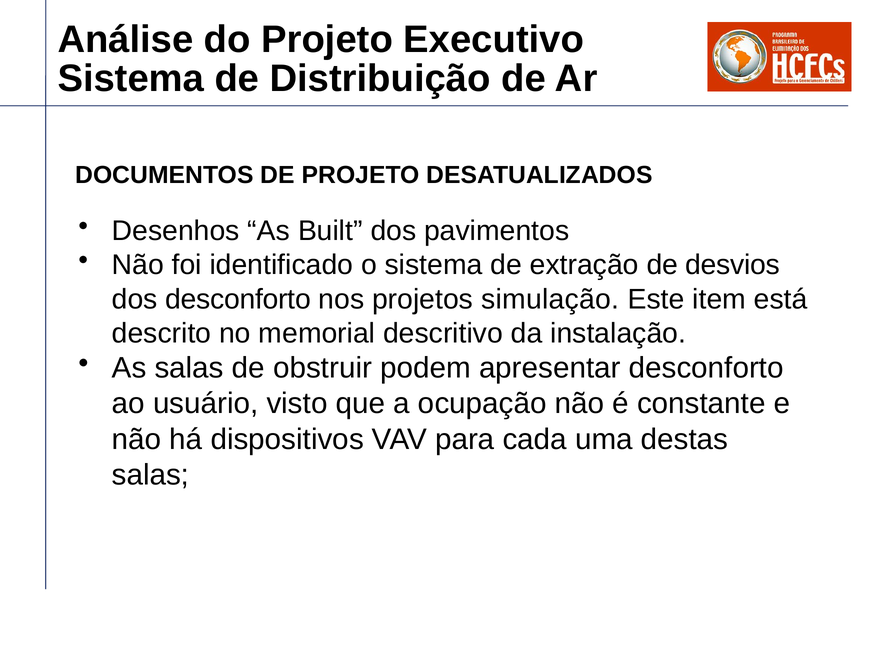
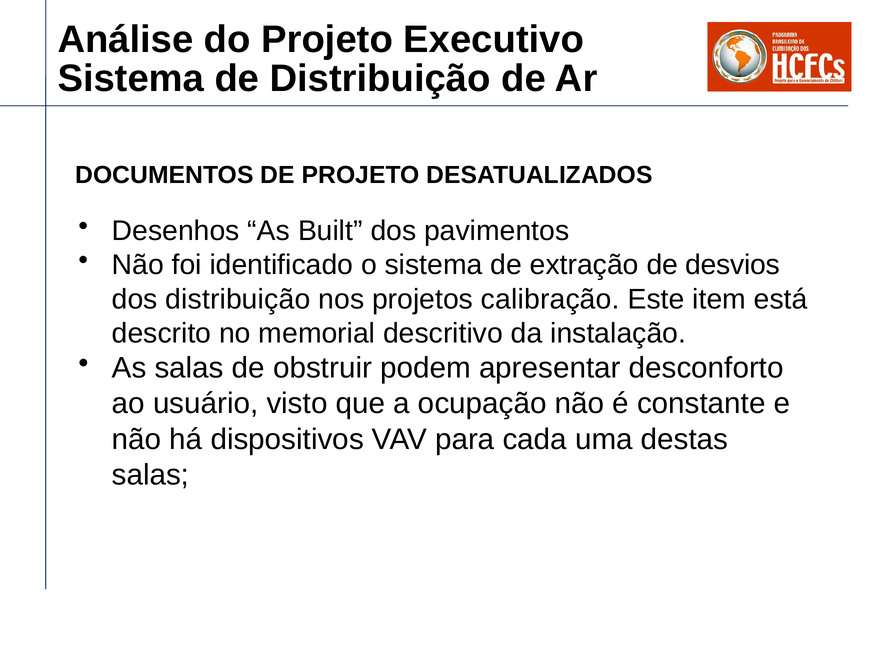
dos desconforto: desconforto -> distribuição (238, 299)
simulação: simulação -> calibração (550, 299)
